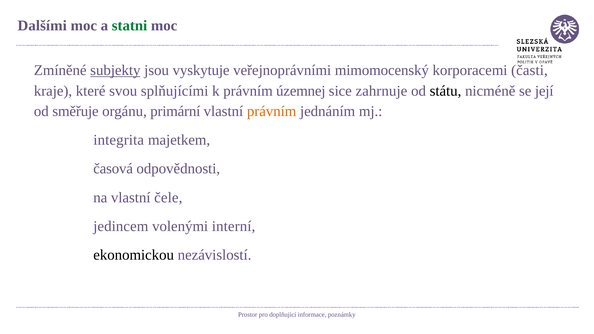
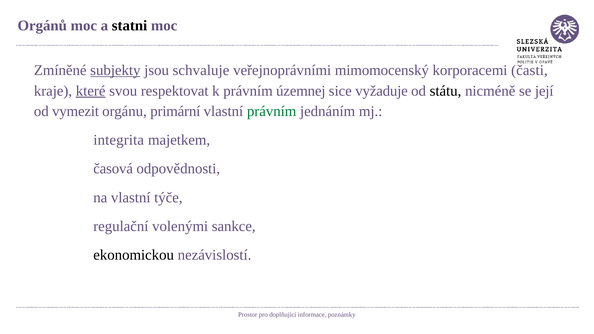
Dalšími: Dalšími -> Orgánů (42, 26)
statni colour: green -> black (130, 26)
vyskytuje: vyskytuje -> schvaluje (201, 70)
které underline: none -> present (91, 91)
splňujícími: splňujícími -> respektovat (175, 91)
zahrnuje: zahrnuje -> vyžaduje (382, 91)
směřuje: směřuje -> vymezit (76, 111)
právním colour: orange -> green (272, 111)
čele: čele -> týče (168, 198)
jedincem: jedincem -> regulační (121, 226)
interní: interní -> sankce (234, 226)
